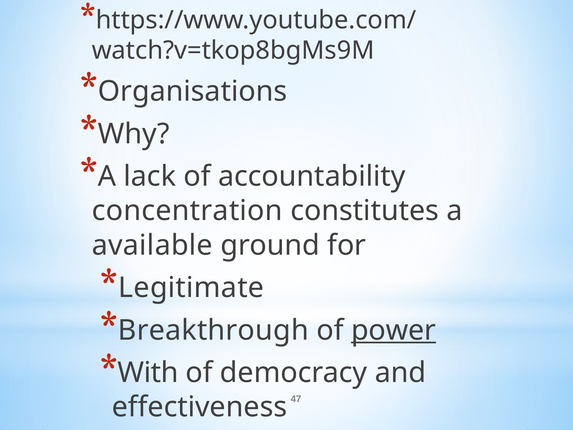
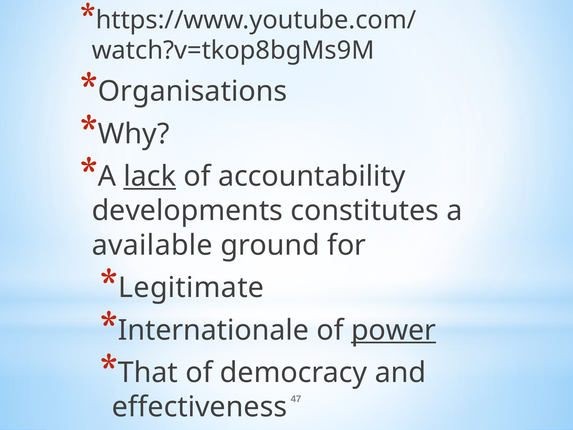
lack underline: none -> present (150, 176)
concentration: concentration -> developments (187, 211)
Breakthrough: Breakthrough -> Internationale (213, 330)
With: With -> That (148, 373)
